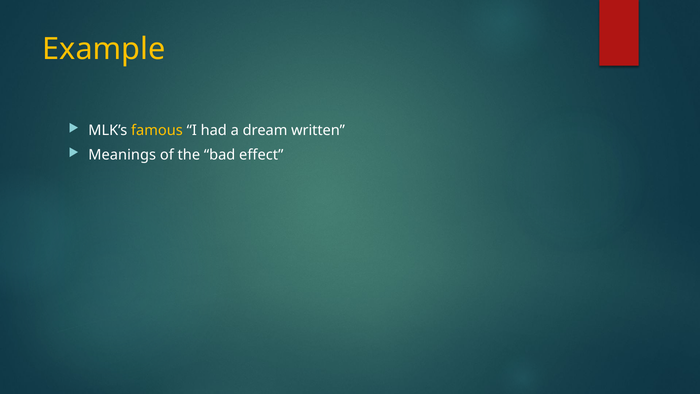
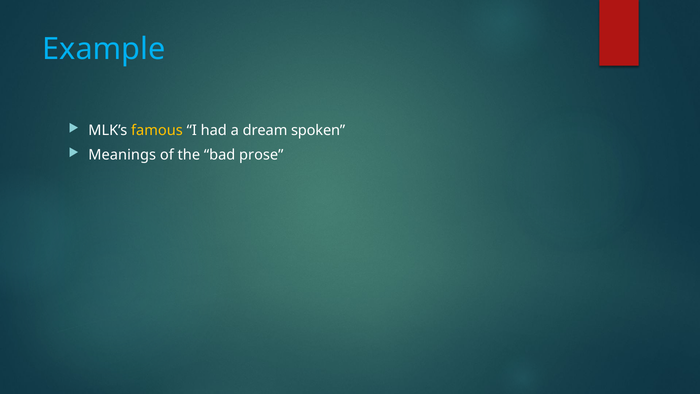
Example colour: yellow -> light blue (104, 49)
written: written -> spoken (318, 130)
effect: effect -> prose (261, 155)
